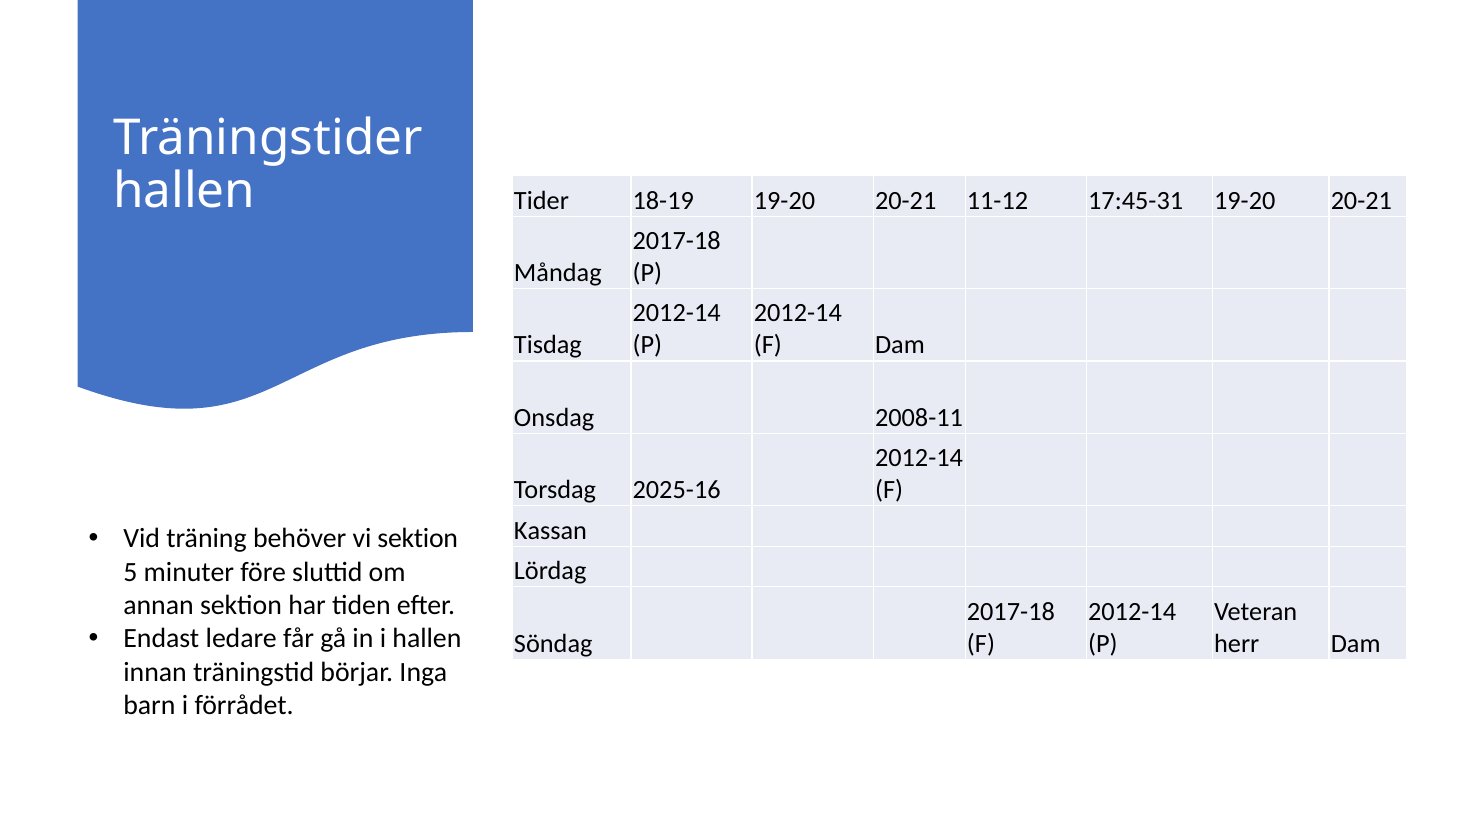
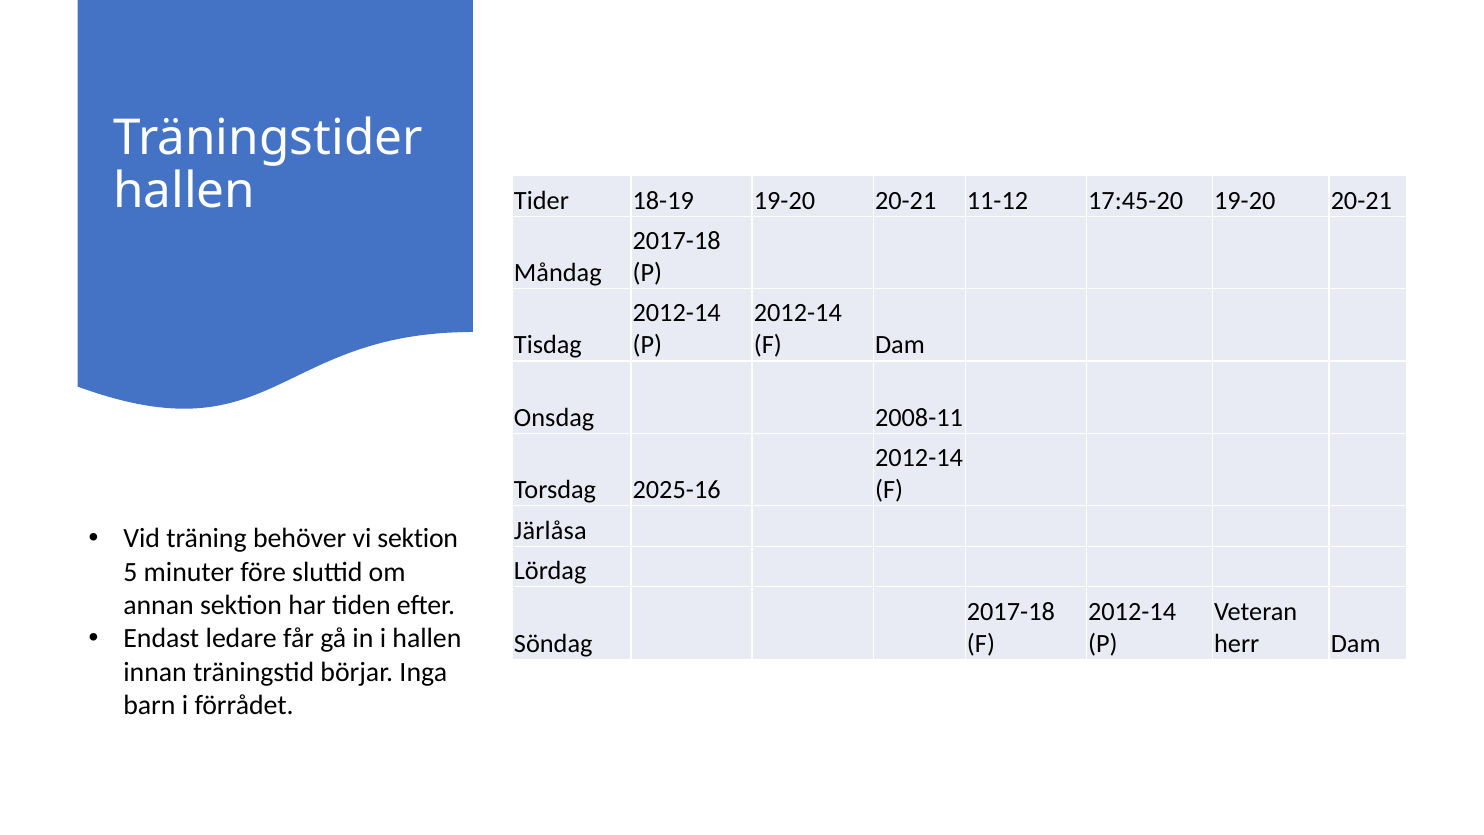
17:45-31: 17:45-31 -> 17:45-20 (1136, 200)
Kassan: Kassan -> Järlåsa (550, 530)
